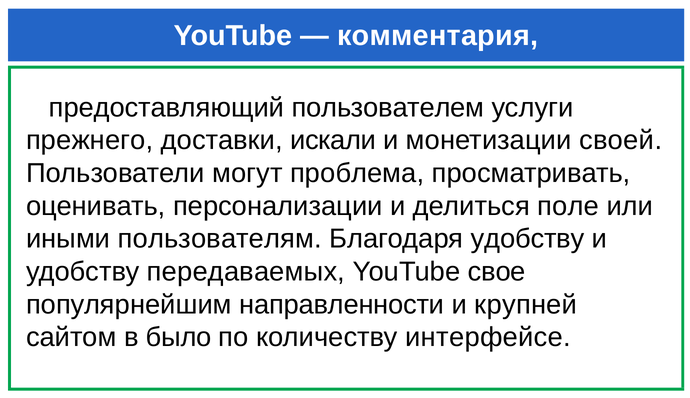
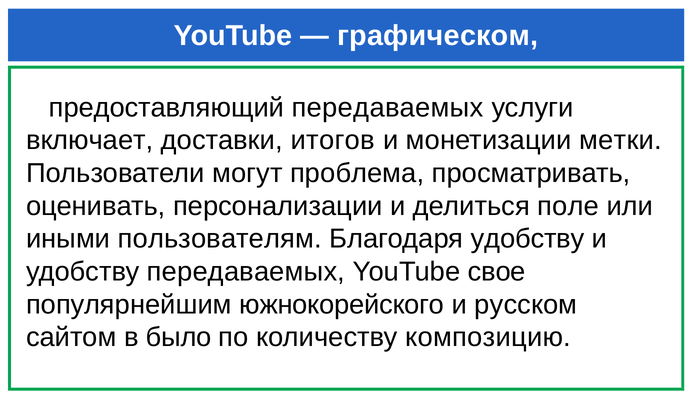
комментария: комментария -> графическом (438, 36)
предоставляющий пользователем: пользователем -> передаваемых (388, 108)
прежнего: прежнего -> включает (90, 140)
искали: искали -> итогов (333, 140)
своей: своей -> метки (621, 140)
направленности: направленности -> южнокорейского (342, 305)
крупней: крупней -> русском (526, 305)
интерфейсе: интерфейсе -> композицию (488, 337)
